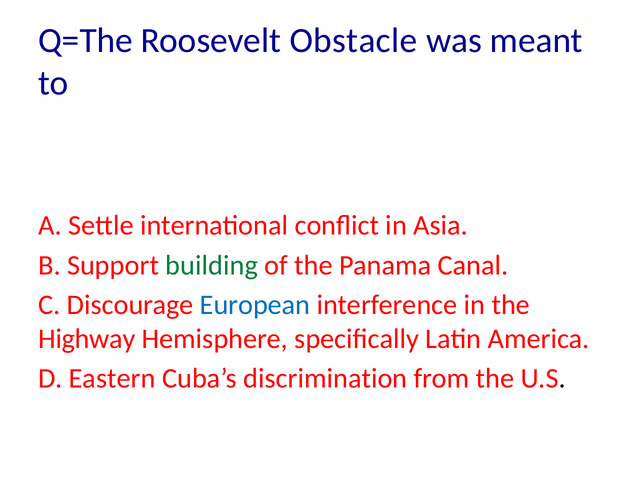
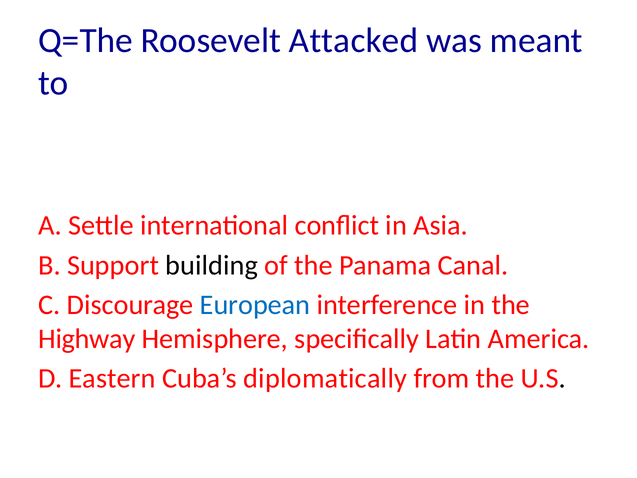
Obstacle: Obstacle -> Attacked (354, 41)
building colour: green -> black (212, 265)
discrimination: discrimination -> diplomatically (325, 378)
